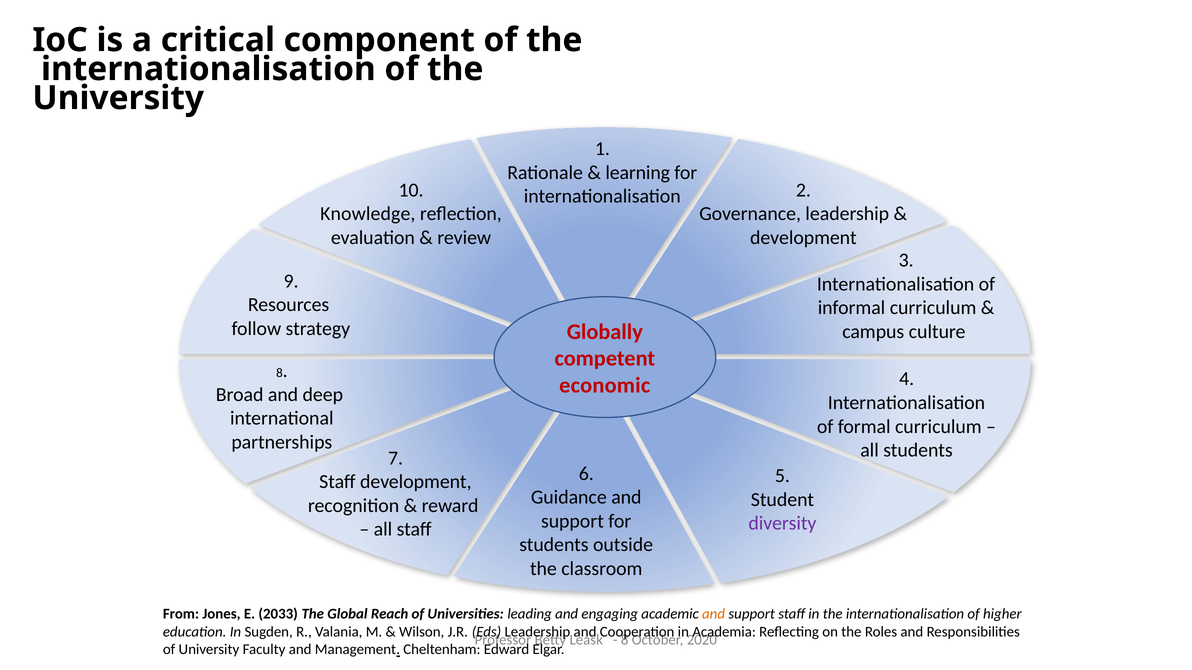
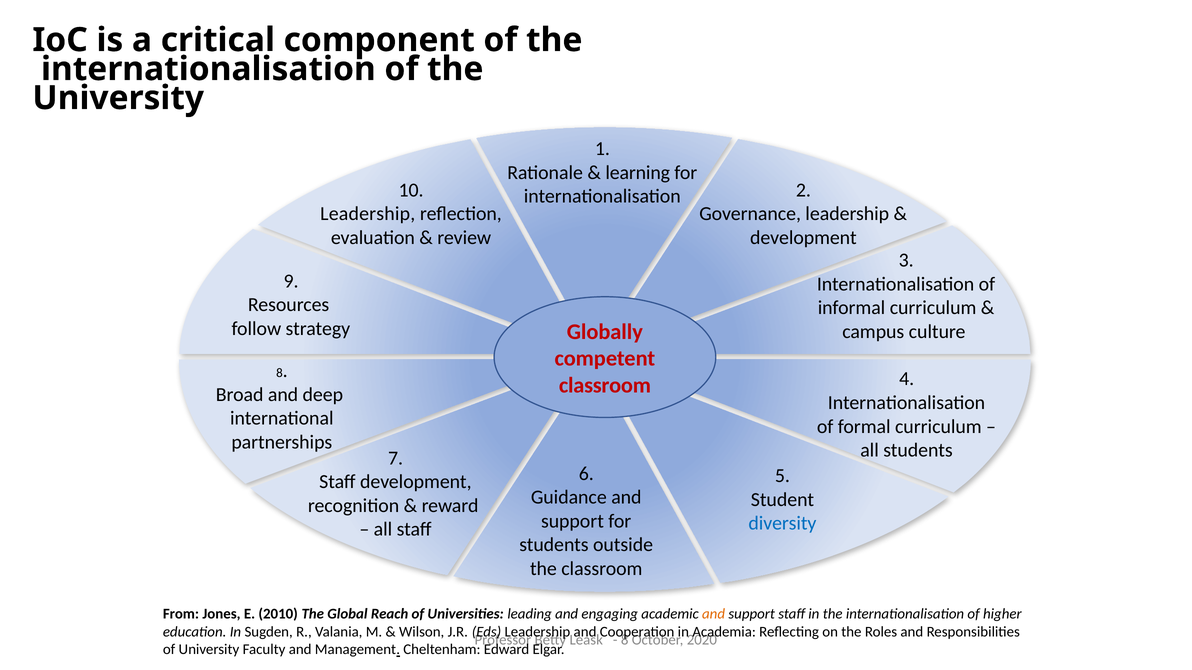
Knowledge: Knowledge -> Leadership (368, 214)
economic: economic -> classroom (605, 386)
diversity colour: purple -> blue (782, 524)
2033: 2033 -> 2010 (278, 614)
